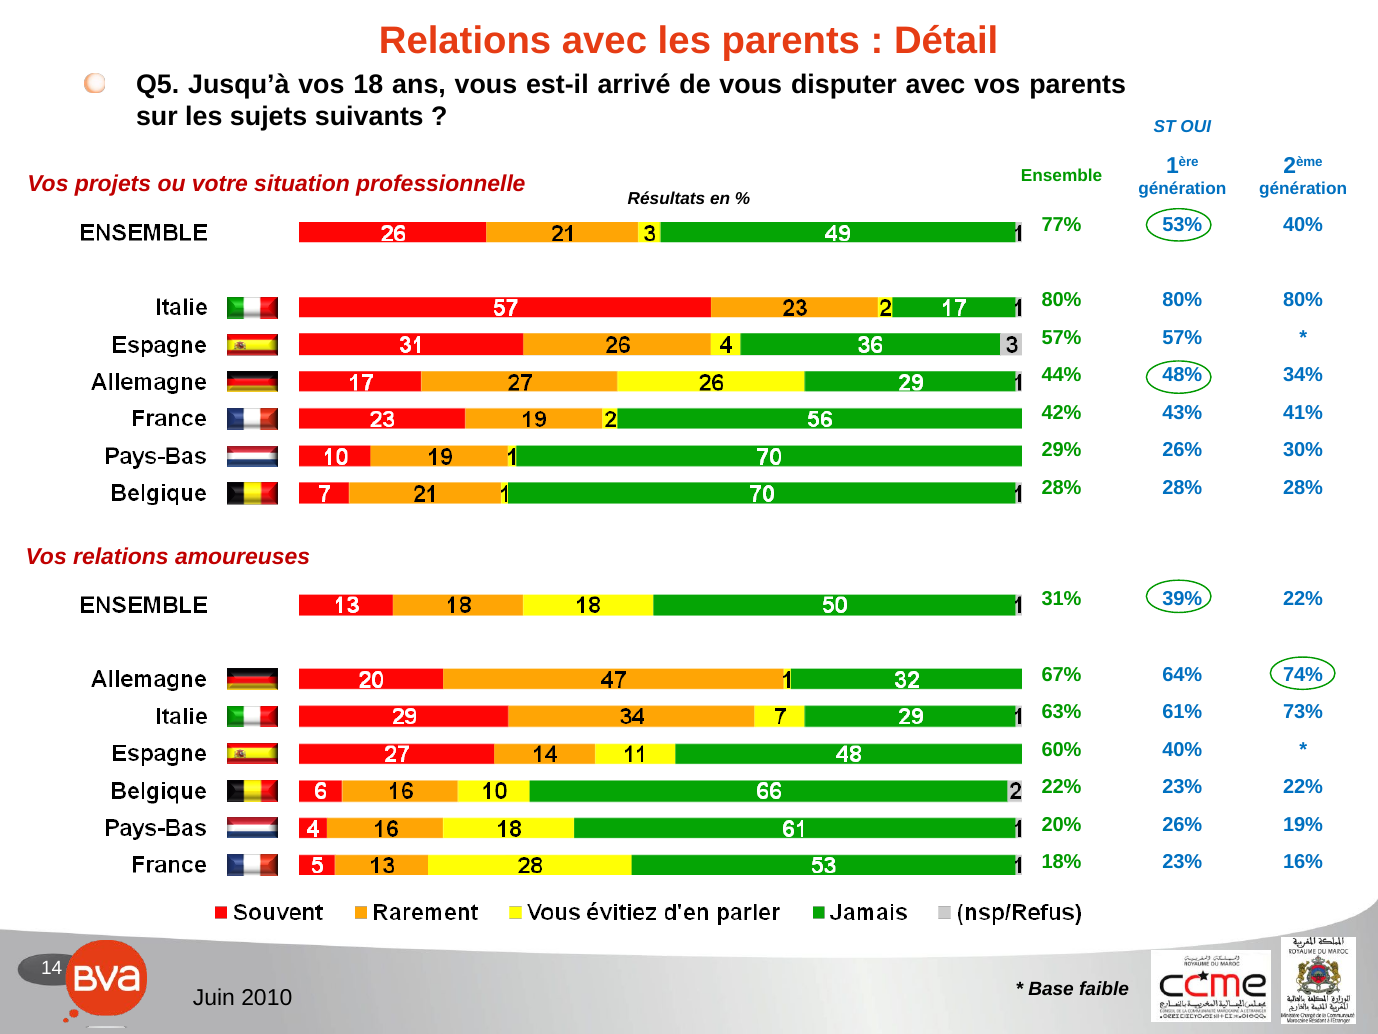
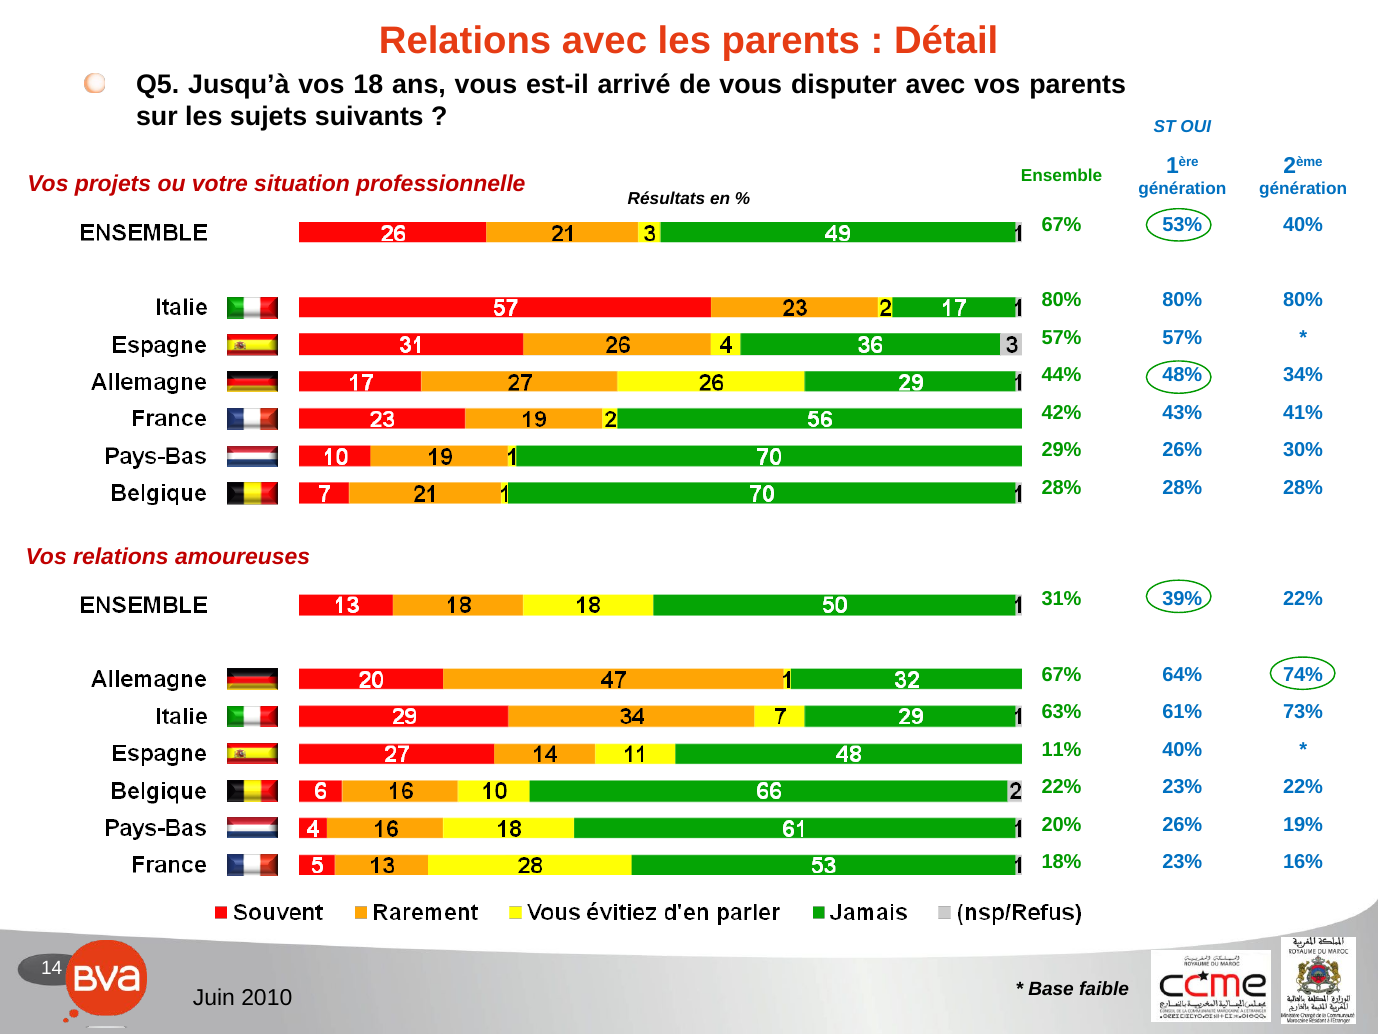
77%: 77% -> 67% (1062, 225)
60%: 60% -> 11% (1062, 749)
